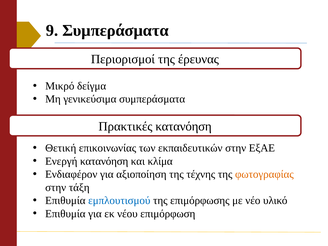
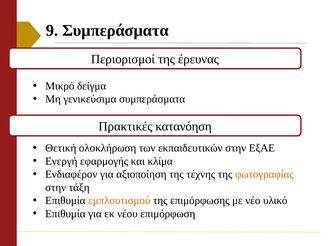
επικοινωνίας: επικοινωνίας -> ολοκλήρωση (108, 148)
Ενεργή κατανόηση: κατανόηση -> εφαρμογής (104, 161)
εμπλουτισμού colour: blue -> orange (119, 201)
